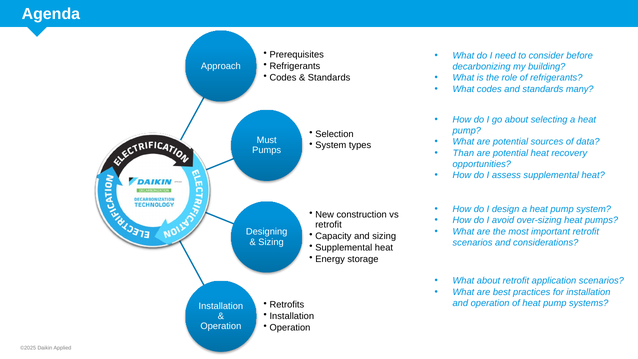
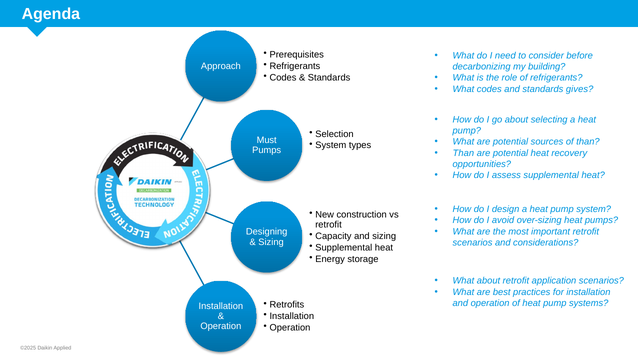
many: many -> gives (580, 89)
of data: data -> than (588, 142)
